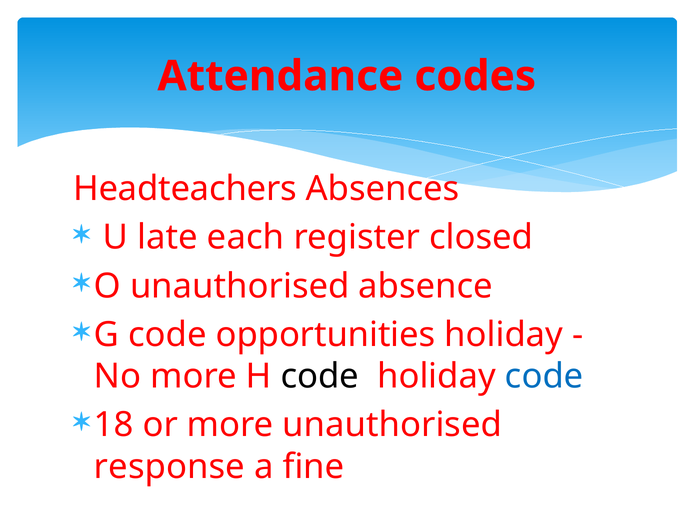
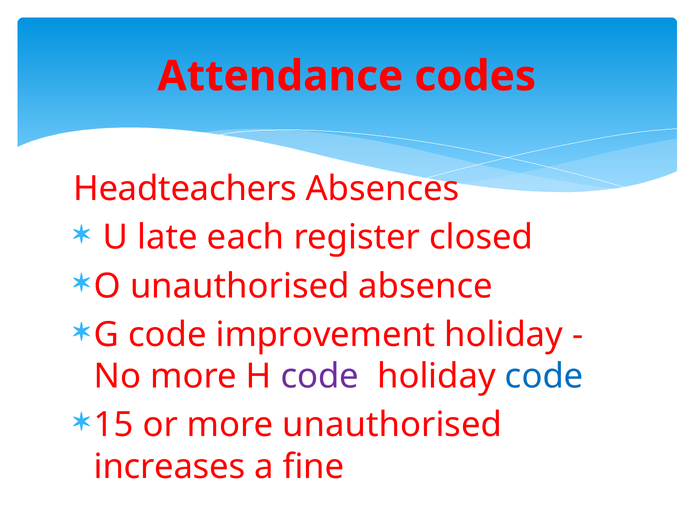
opportunities: opportunities -> improvement (326, 334)
code colour: black -> purple (320, 376)
18: 18 -> 15 (114, 425)
response: response -> increases (170, 466)
